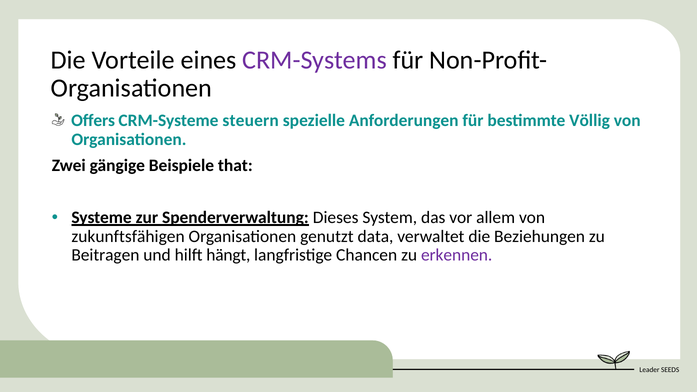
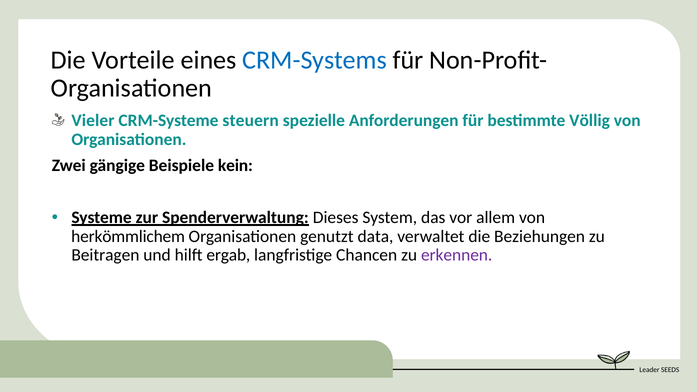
CRM-Systems colour: purple -> blue (315, 60)
Offers: Offers -> Vieler (93, 121)
that: that -> kein (235, 165)
zukunftsfähigen: zukunftsfähigen -> herkömmlichem (128, 236)
hängt: hängt -> ergab (228, 255)
